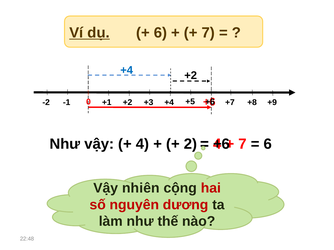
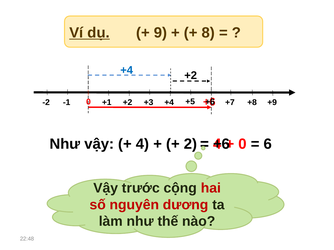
6: 6 -> 9 (160, 33)
7: 7 -> 8 (208, 33)
7: 7 -> 0 (242, 144)
nhiên: nhiên -> trước (141, 188)
